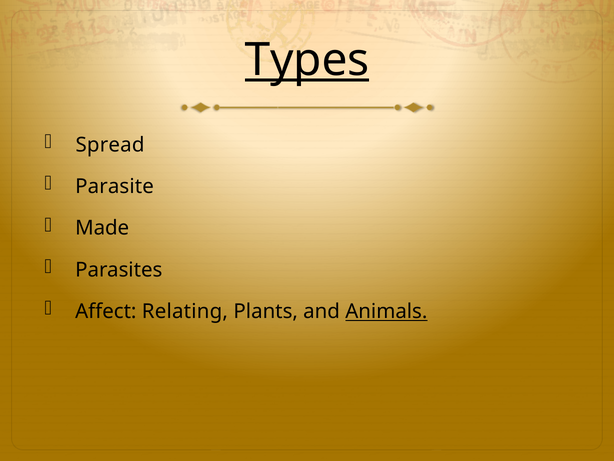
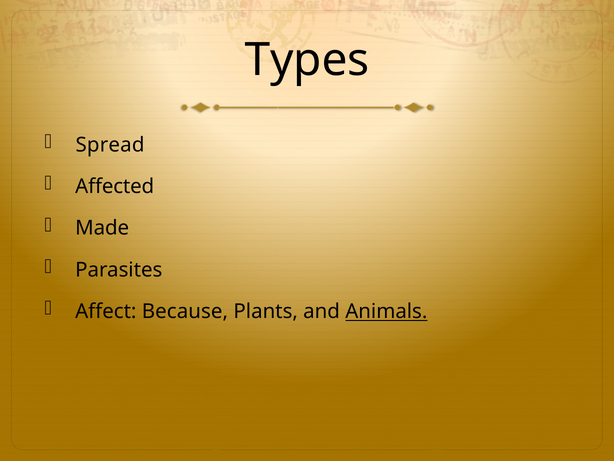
Types underline: present -> none (307, 60)
Parasite: Parasite -> Affected (115, 186)
Relating: Relating -> Because (185, 311)
